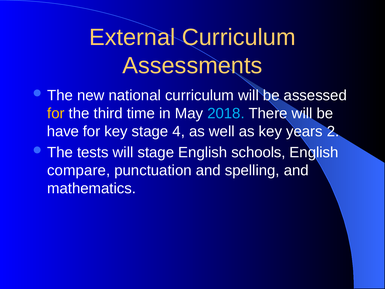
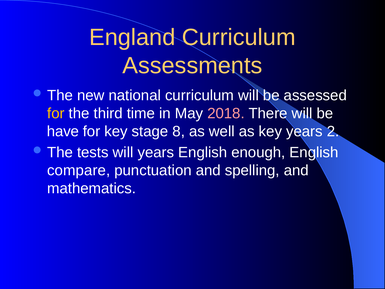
External: External -> England (132, 37)
2018 colour: light blue -> pink (226, 113)
4: 4 -> 8 (179, 131)
will stage: stage -> years (156, 152)
schools: schools -> enough (258, 152)
